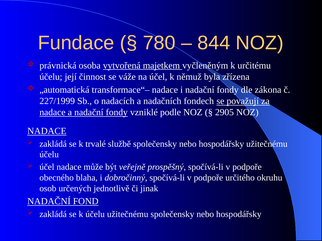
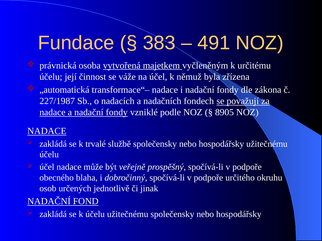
780: 780 -> 383 (159, 43)
844: 844 -> 491 (214, 43)
227/1999: 227/1999 -> 227/1987 (57, 101)
2905: 2905 -> 8905 (224, 113)
